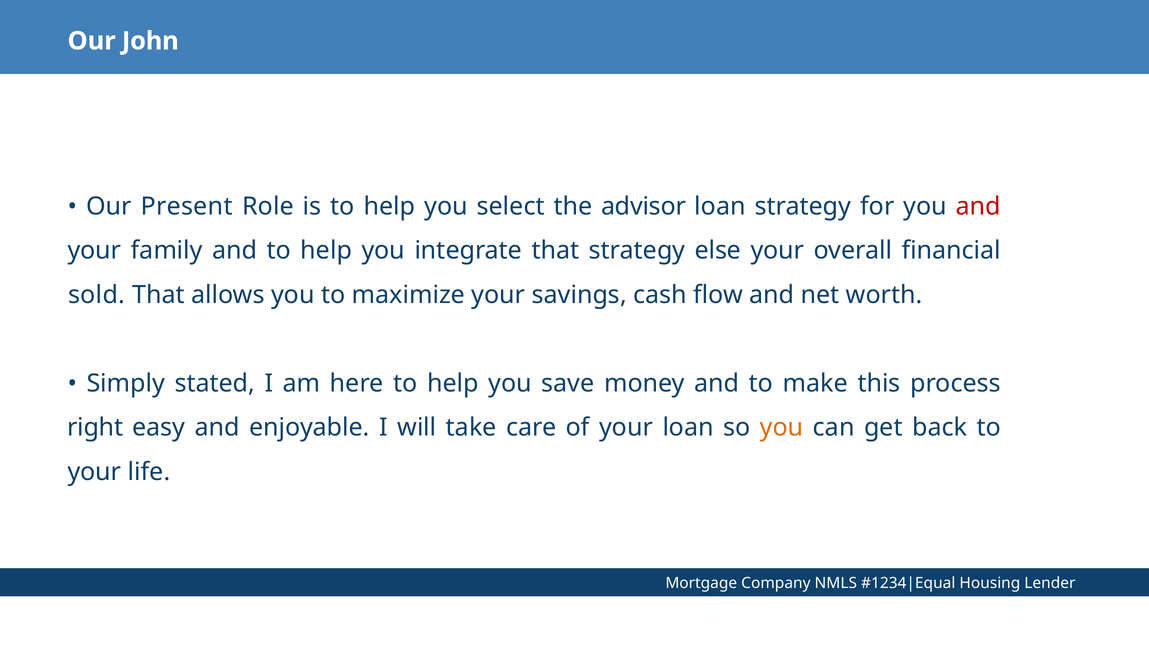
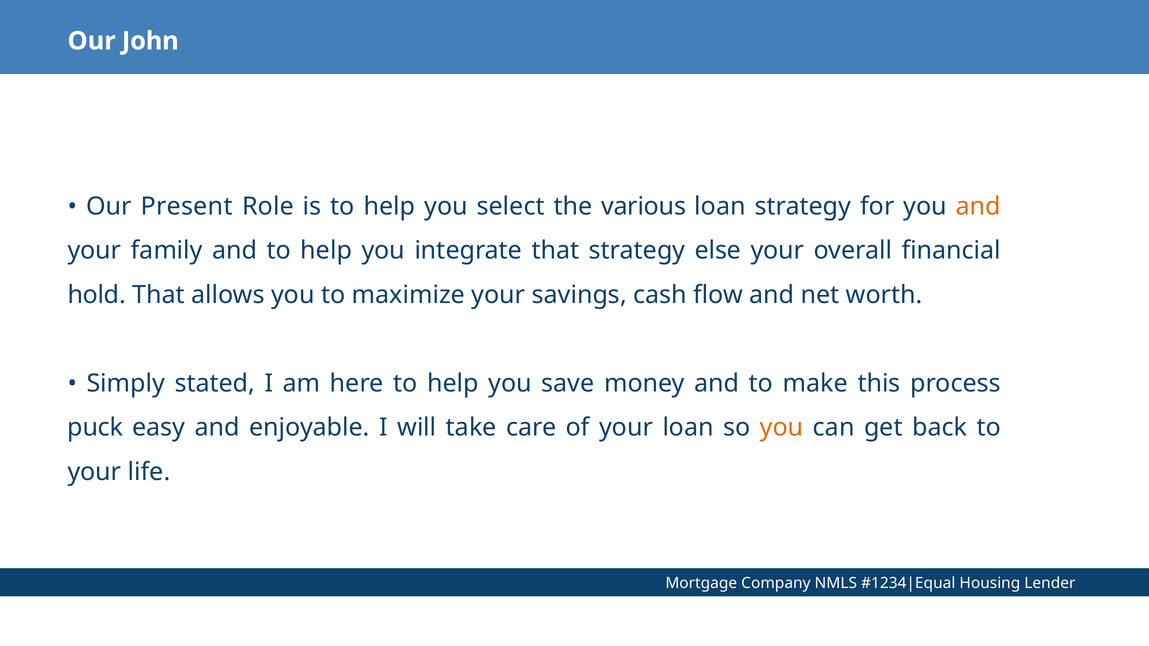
advisor: advisor -> various (644, 206)
and colour: red -> orange (978, 206)
sold: sold -> hold (97, 295)
right: right -> puck (95, 428)
